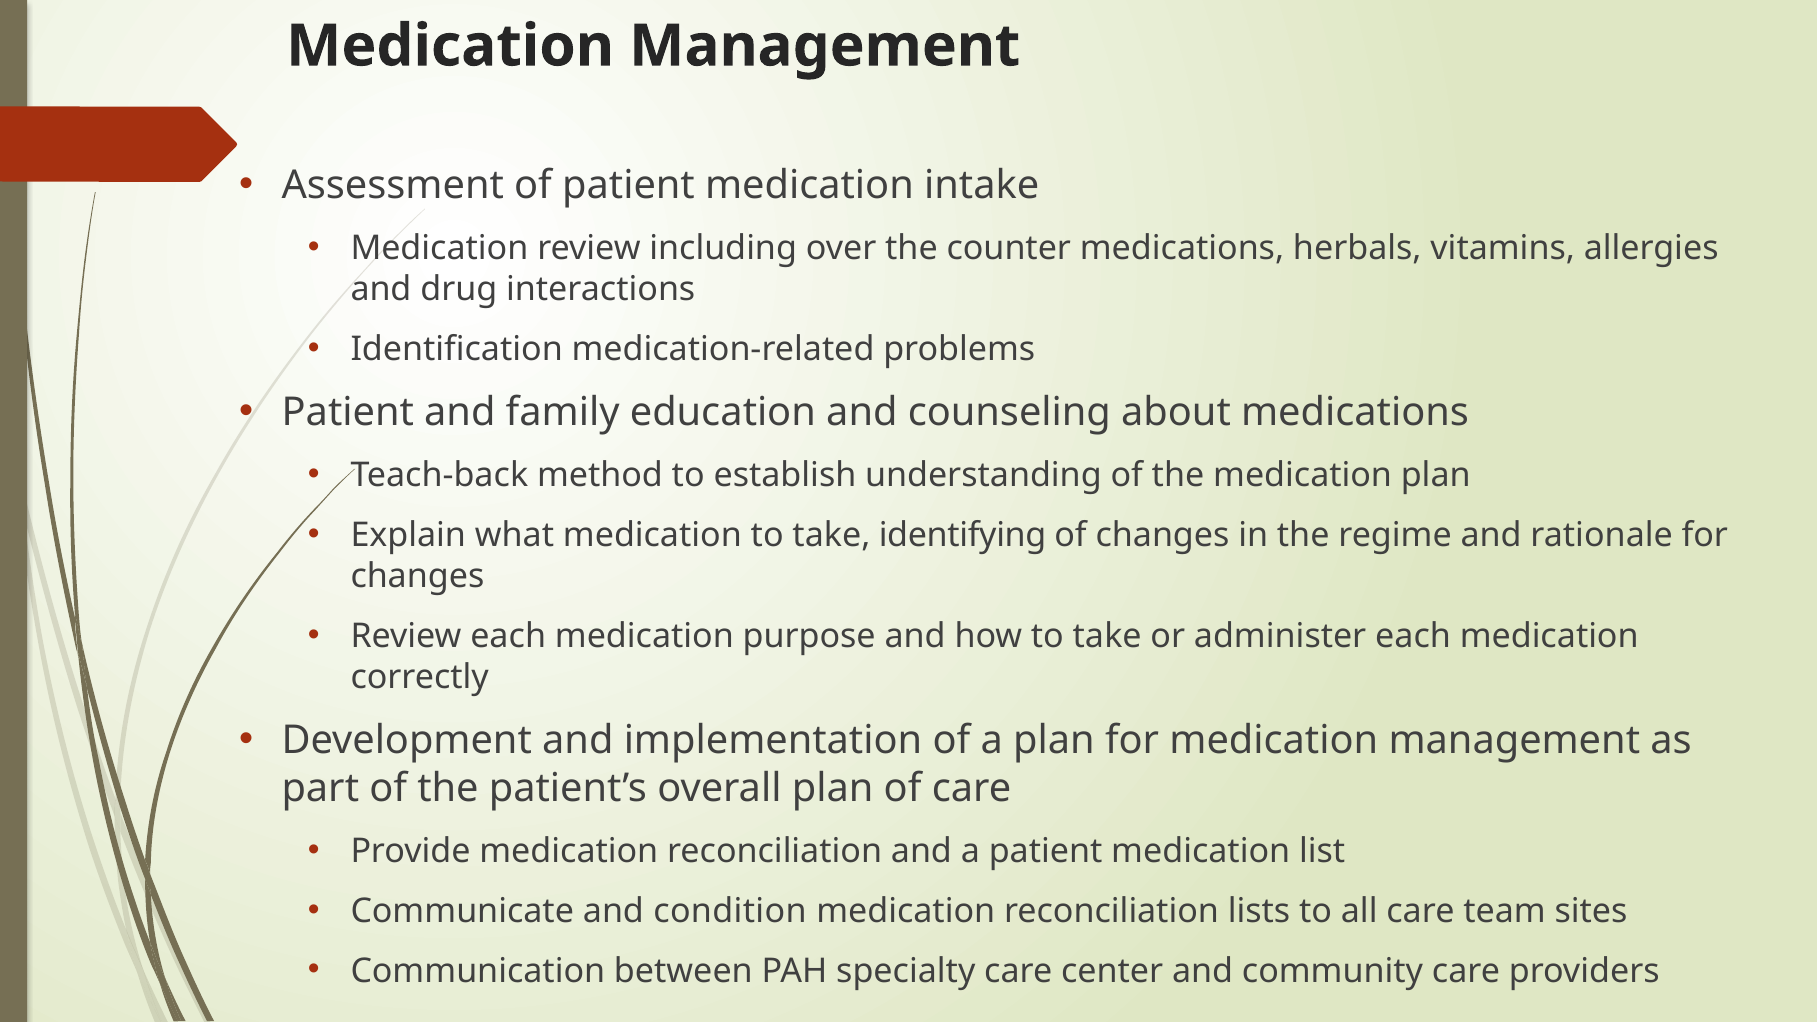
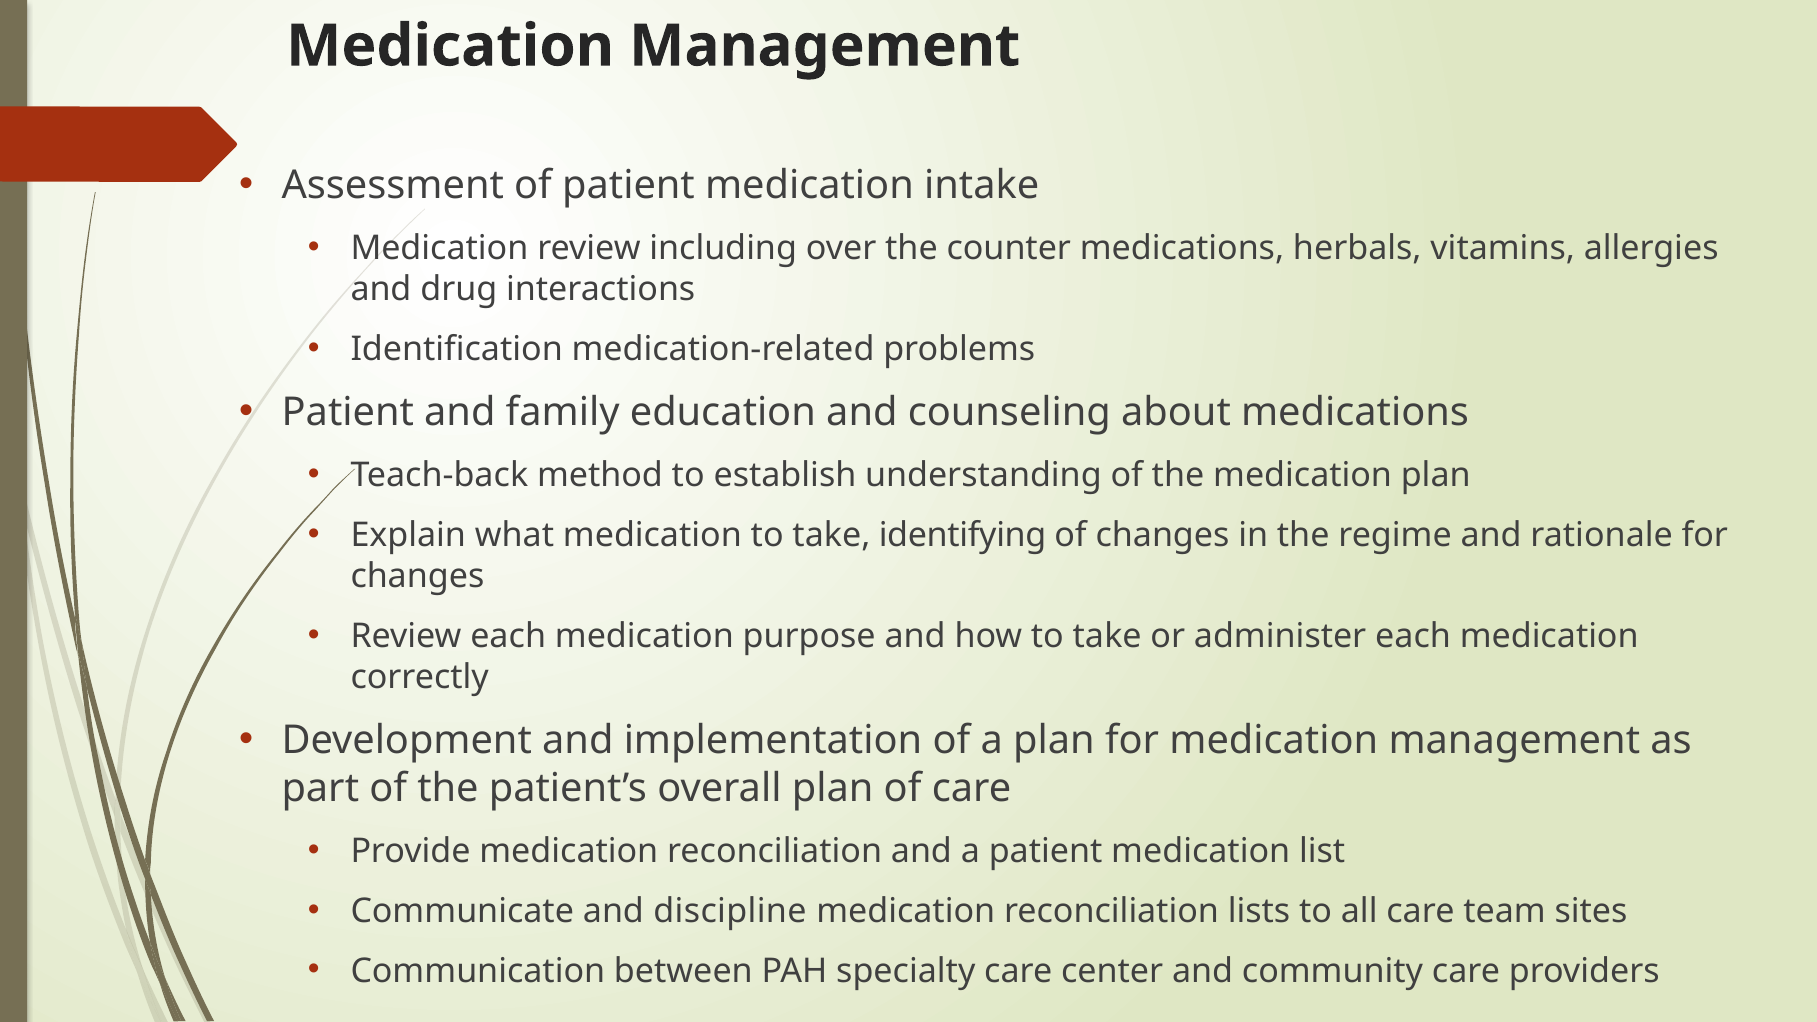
condition: condition -> discipline (730, 911)
